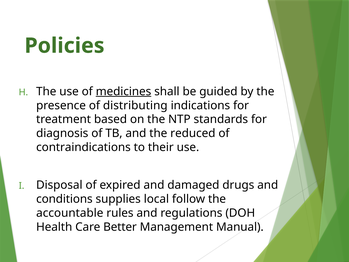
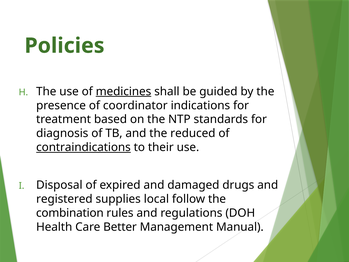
distributing: distributing -> coordinator (135, 105)
contraindications underline: none -> present (83, 147)
conditions: conditions -> registered (64, 199)
accountable: accountable -> combination (70, 213)
